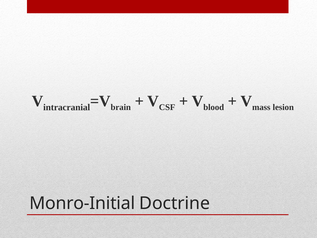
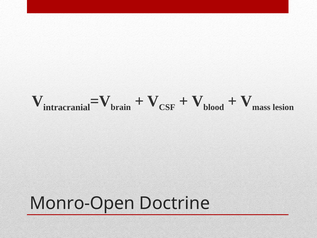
Monro-Initial: Monro-Initial -> Monro-Open (82, 203)
